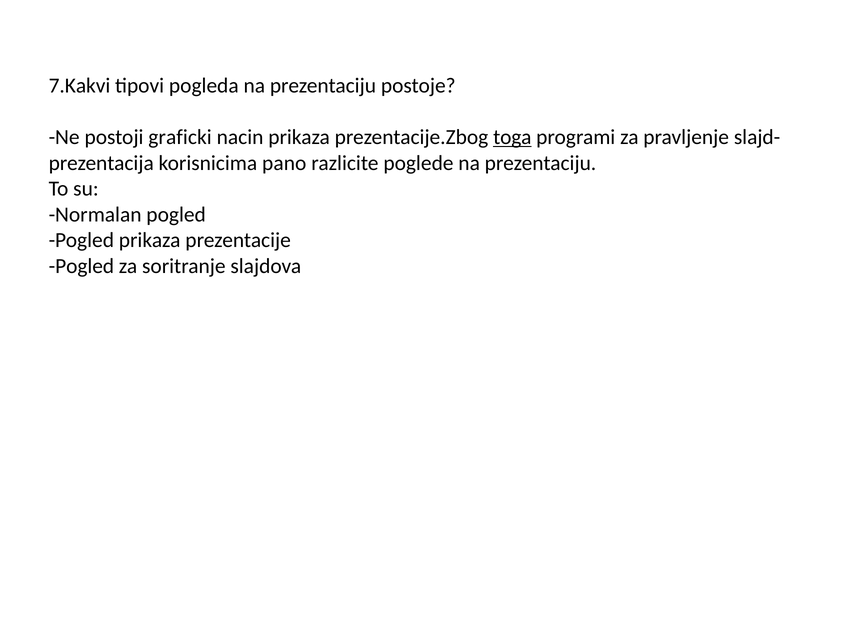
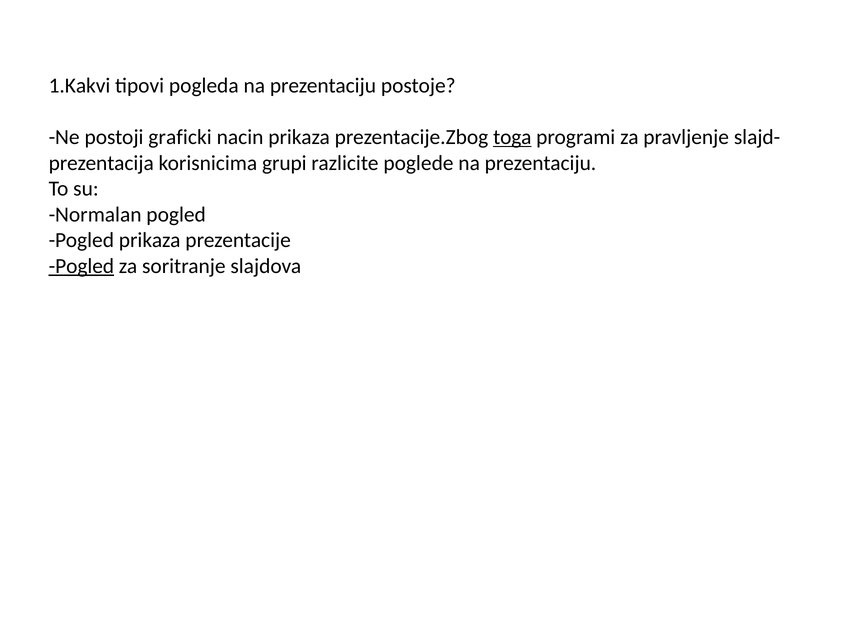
7.Kakvi: 7.Kakvi -> 1.Kakvi (79, 86)
pano: pano -> grupi (284, 163)
Pogled underline: none -> present (81, 266)
